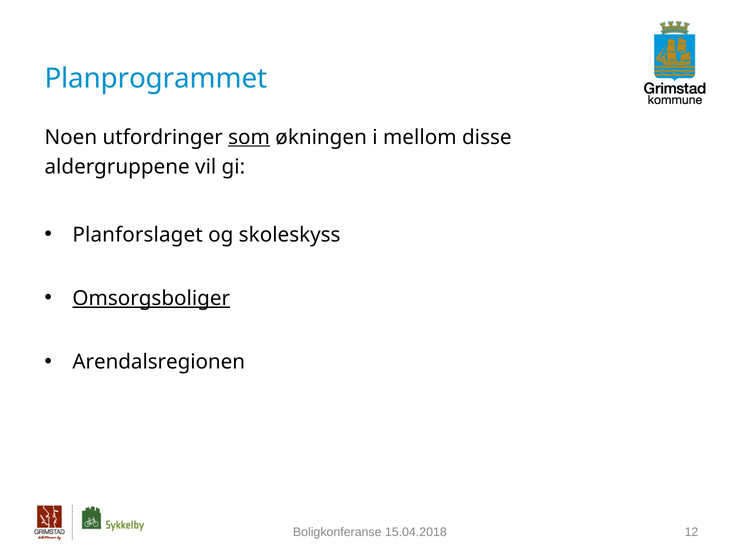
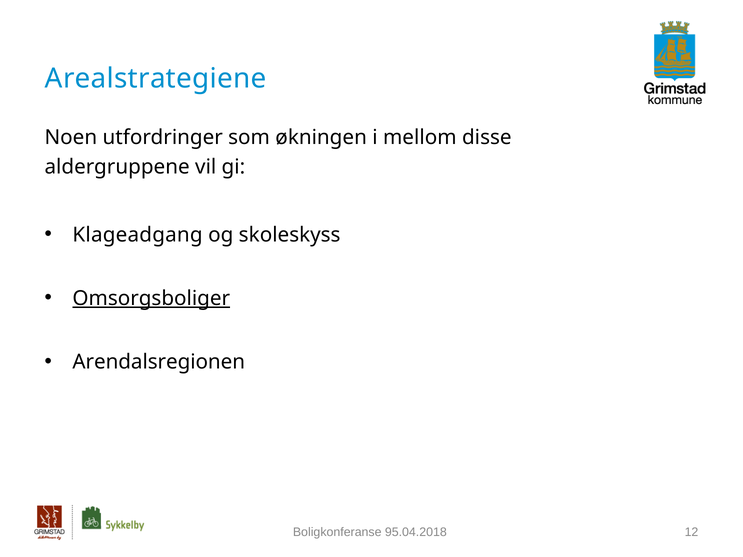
Planprogrammet: Planprogrammet -> Arealstrategiene (156, 78)
som underline: present -> none (249, 137)
Planforslaget: Planforslaget -> Klageadgang (138, 235)
15.04.2018: 15.04.2018 -> 95.04.2018 (416, 532)
